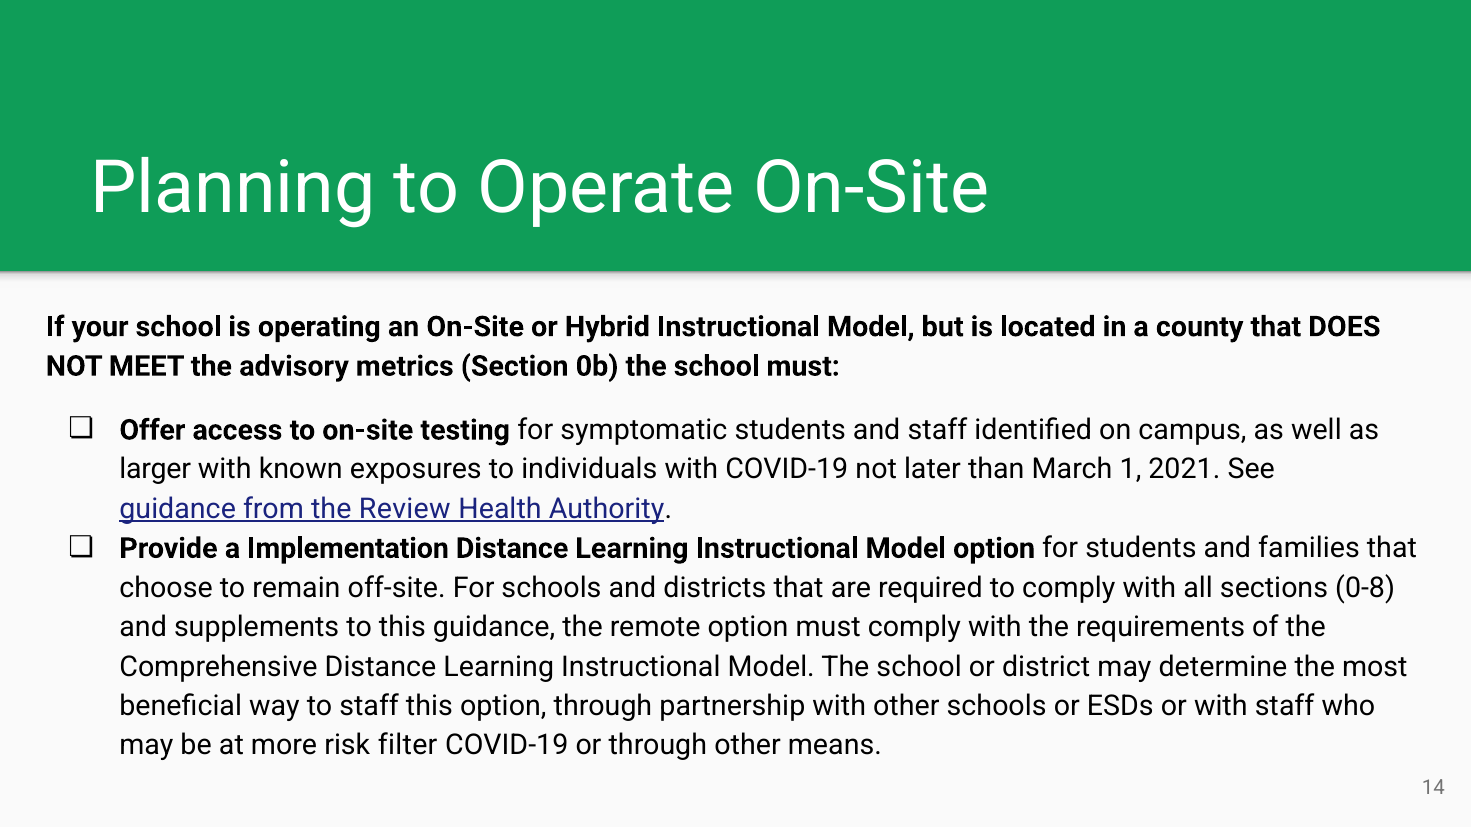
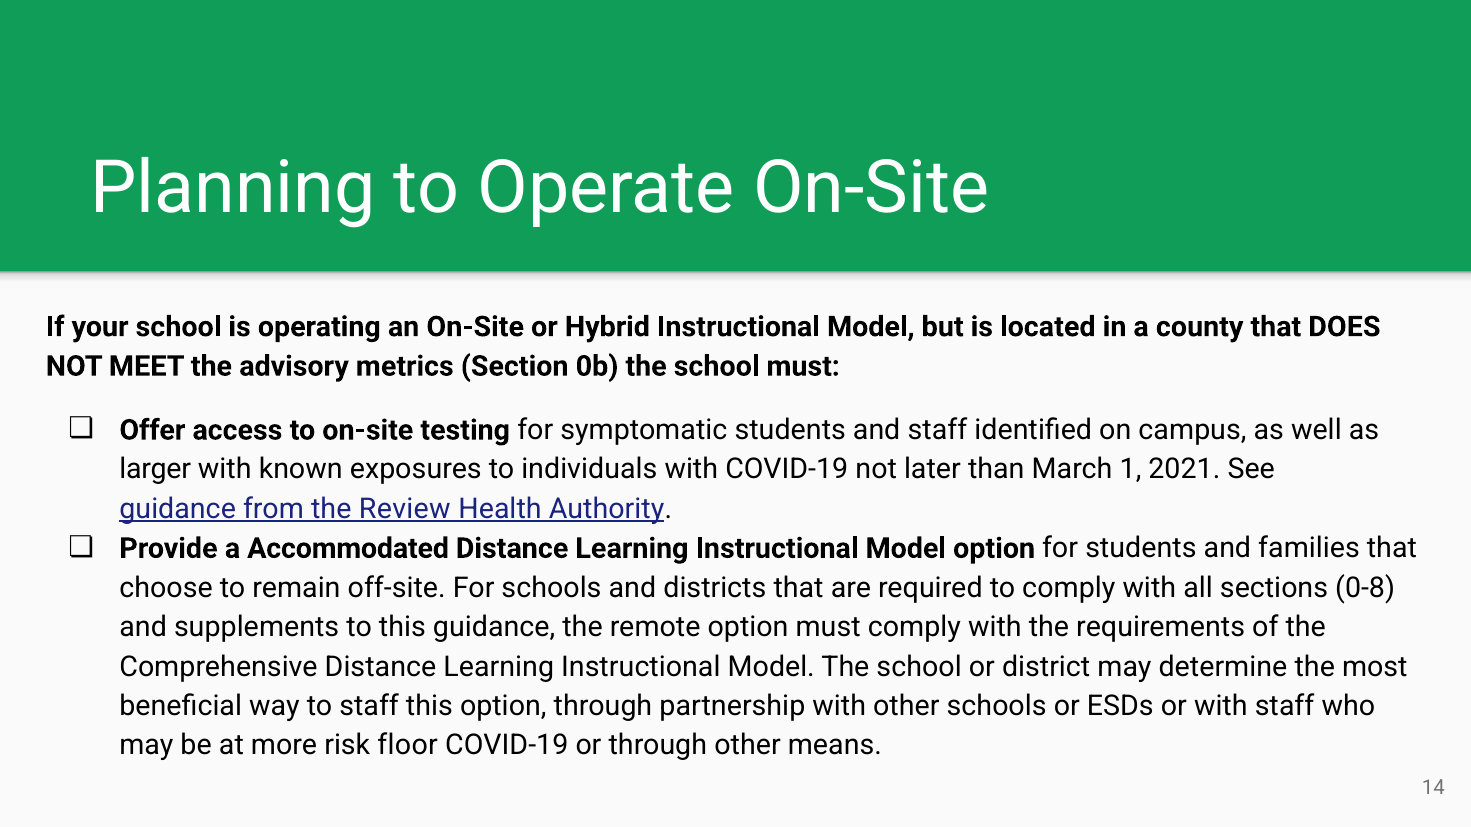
Implementation: Implementation -> Accommodated (348, 549)
filter: filter -> floor (408, 746)
